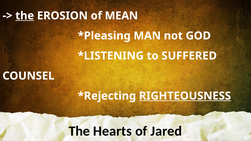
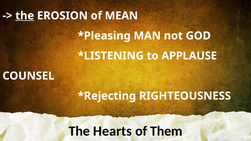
SUFFERED: SUFFERED -> APPLAUSE (189, 56)
RIGHTEOUSNESS underline: present -> none (185, 96)
Jared: Jared -> Them (166, 131)
